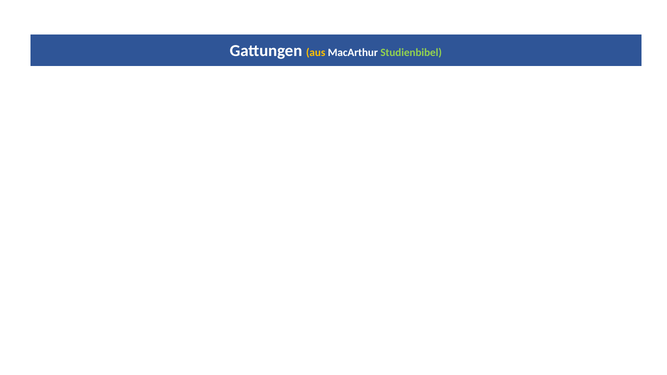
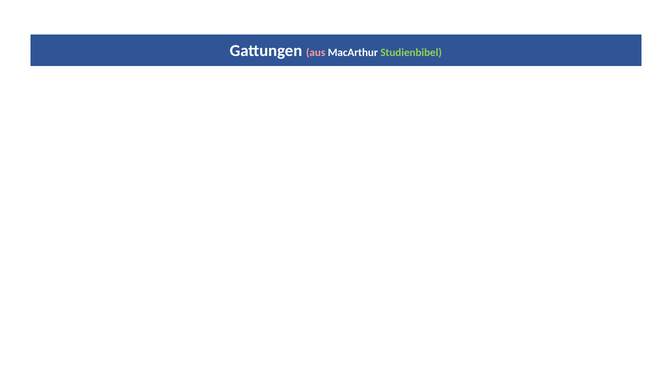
aus colour: yellow -> pink (316, 53)
